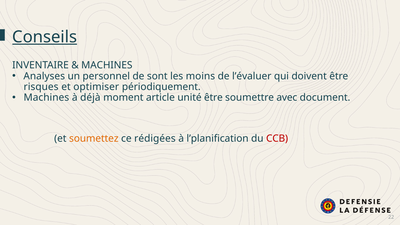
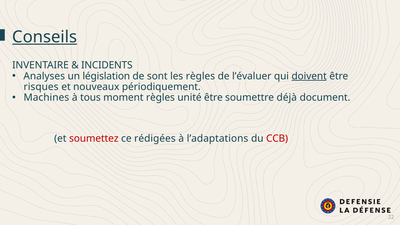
MACHINES: MACHINES -> INCIDENTS (107, 65)
personnel: personnel -> législation (106, 76)
les moins: moins -> règles (200, 76)
doivent underline: none -> present (309, 76)
optimiser: optimiser -> nouveaux (96, 87)
déjà: déjà -> tous (90, 98)
moment article: article -> règles (160, 98)
avec: avec -> déjà (287, 98)
soumettez colour: orange -> red (94, 138)
l’planification: l’planification -> l’adaptations (218, 138)
